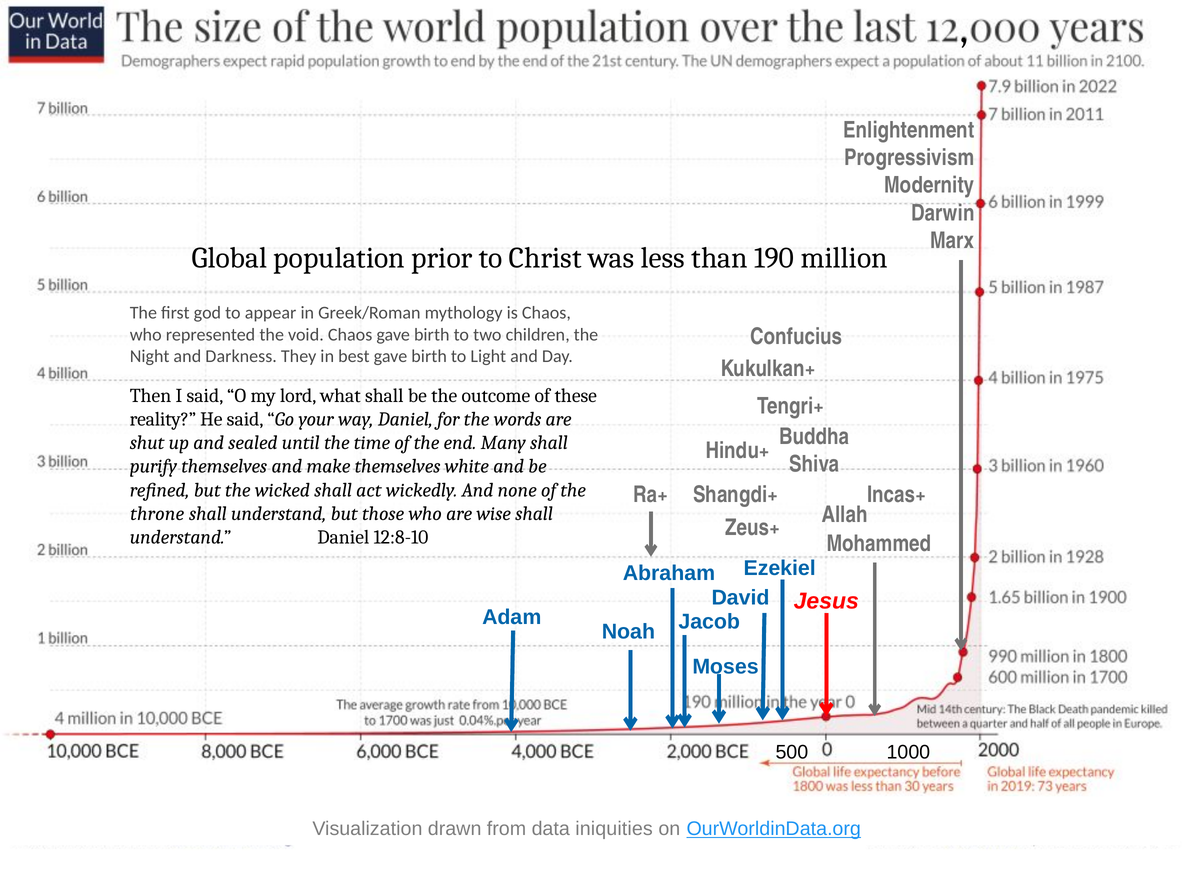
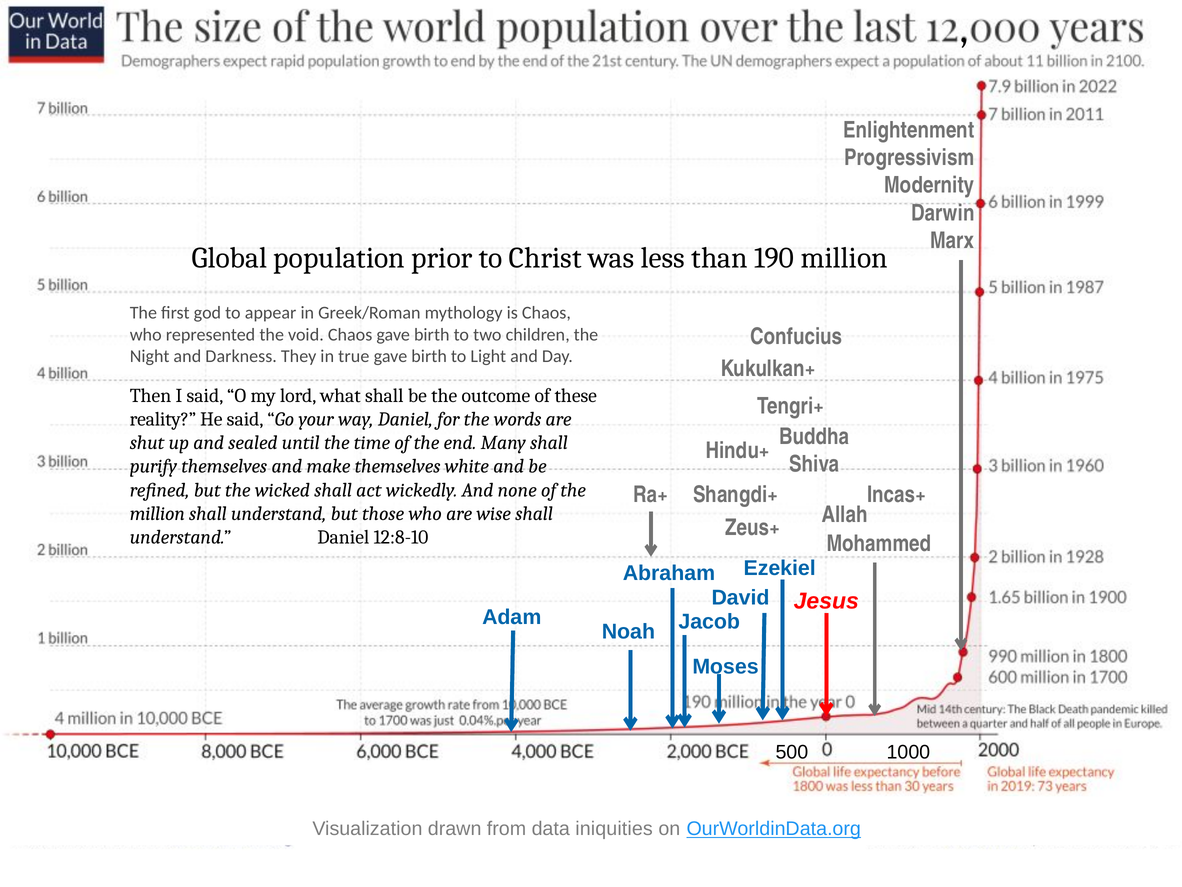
best: best -> true (354, 356)
throne: throne -> million (157, 513)
